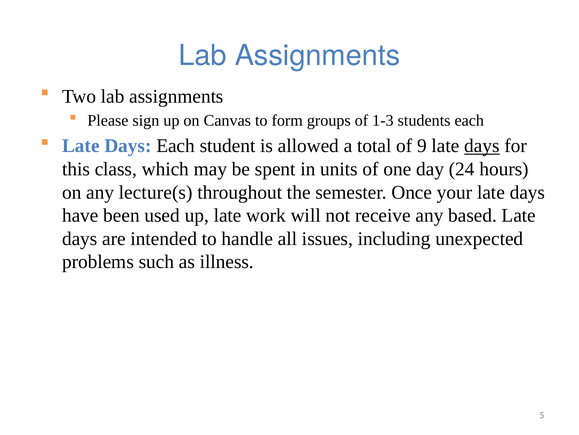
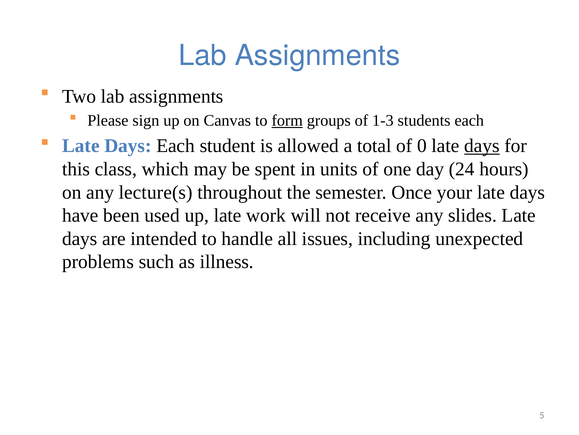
form underline: none -> present (287, 120)
9: 9 -> 0 (422, 146)
based: based -> slides (473, 215)
